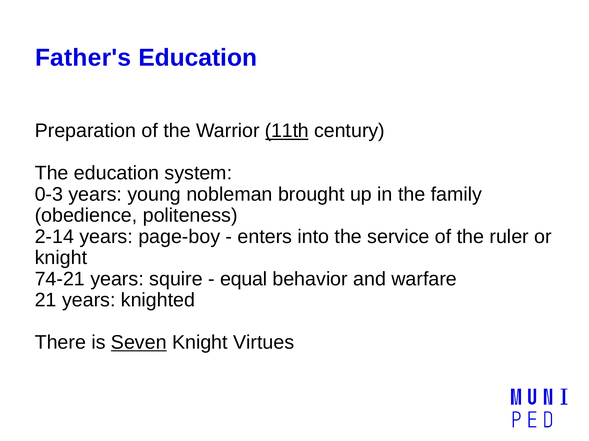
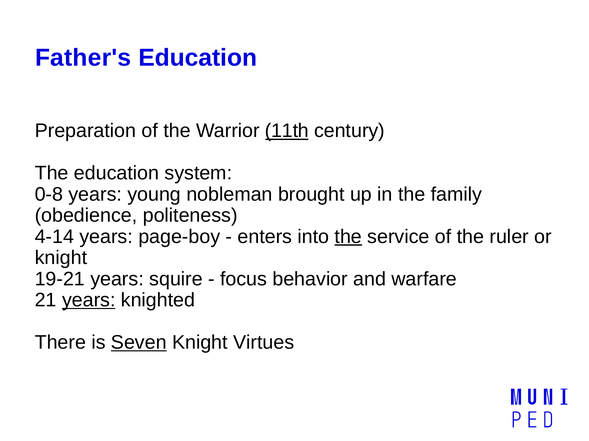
0-3: 0-3 -> 0-8 (49, 195)
2-14: 2-14 -> 4-14 (54, 237)
the underline: none -> present (348, 237)
74-21: 74-21 -> 19-21 (60, 279)
equal: equal -> focus (244, 279)
years underline: none -> present (89, 301)
